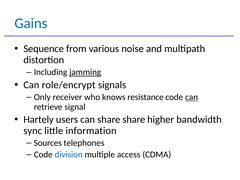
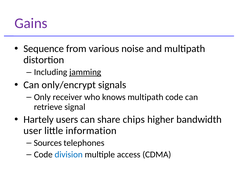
Gains colour: blue -> purple (31, 23)
role/encrypt: role/encrypt -> only/encrypt (69, 85)
knows resistance: resistance -> multipath (145, 97)
can underline: present -> none (192, 97)
share share: share -> chips (134, 119)
sync: sync -> user (33, 131)
